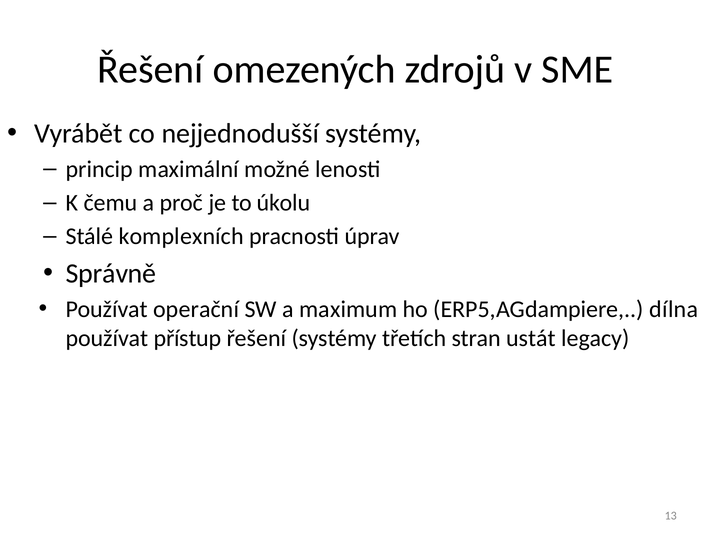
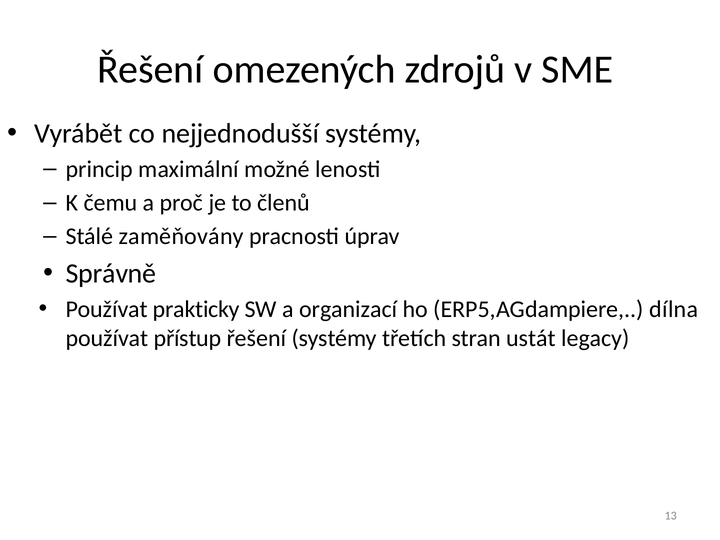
úkolu: úkolu -> členů (284, 203)
komplexních: komplexních -> zaměňovány (181, 237)
operační: operační -> prakticky (196, 309)
maximum: maximum -> organizací (348, 309)
